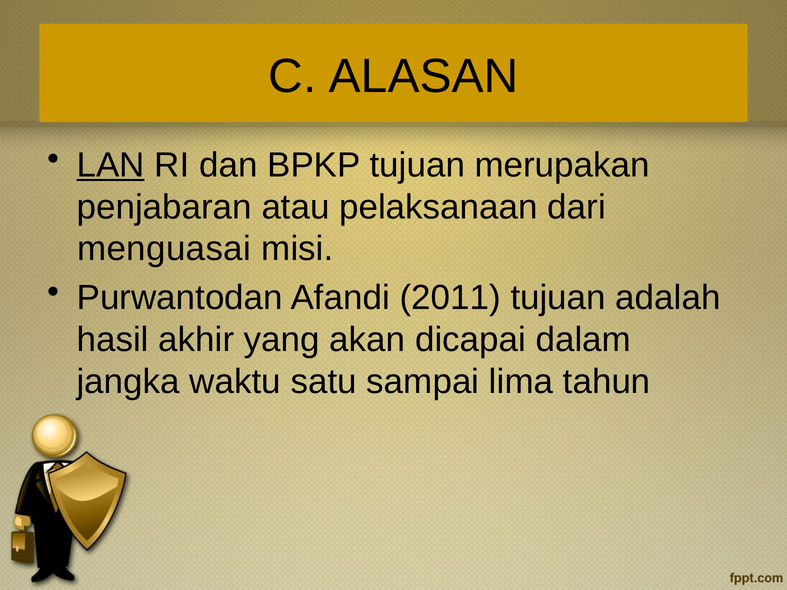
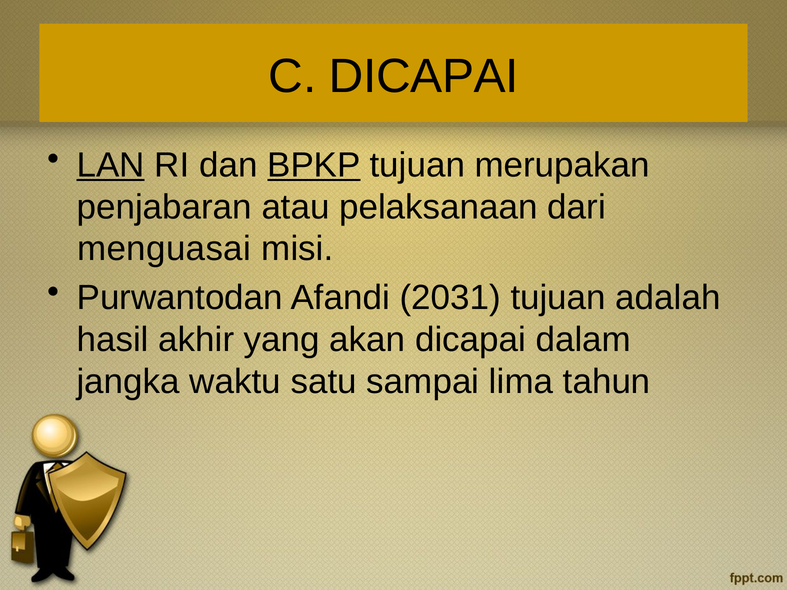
C ALASAN: ALASAN -> DICAPAI (424, 76)
BPKP underline: none -> present (314, 165)
2011: 2011 -> 2031 (450, 298)
